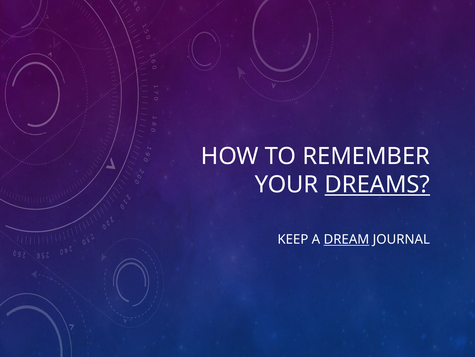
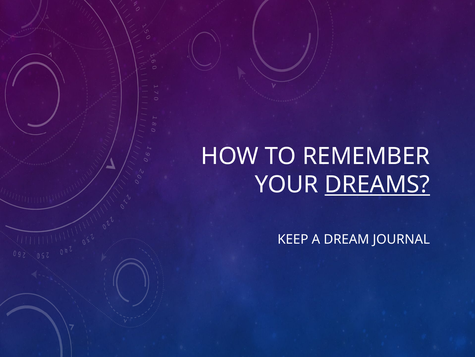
DREAM underline: present -> none (346, 239)
